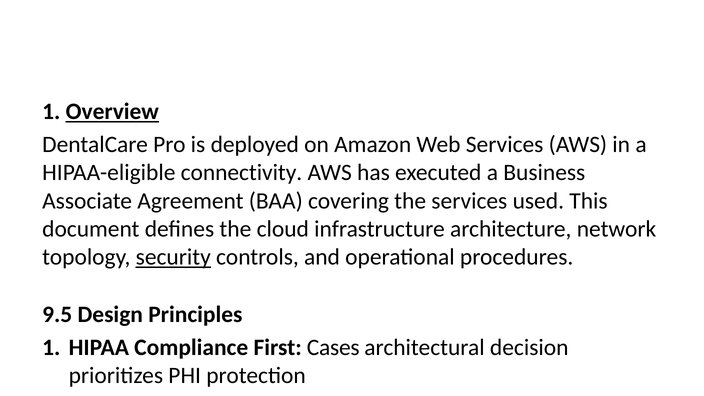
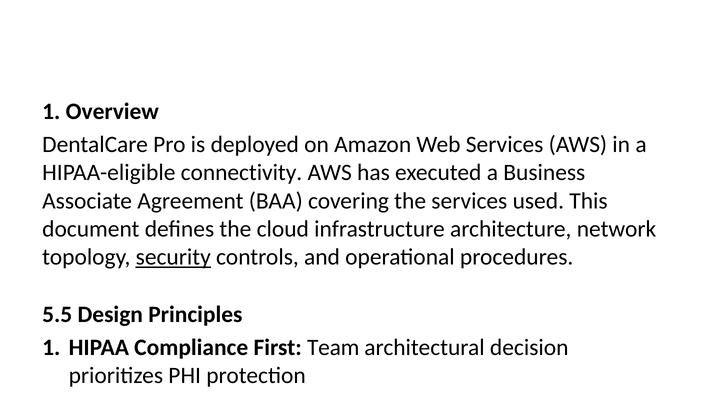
Overview underline: present -> none (112, 112)
9.5: 9.5 -> 5.5 (57, 315)
Cases: Cases -> Team (333, 347)
